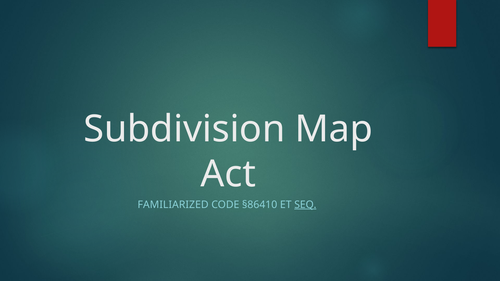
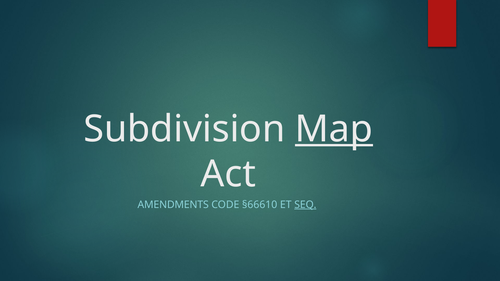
Map underline: none -> present (334, 129)
FAMILIARIZED: FAMILIARIZED -> AMENDMENTS (173, 205)
§86410: §86410 -> §66610 (260, 205)
